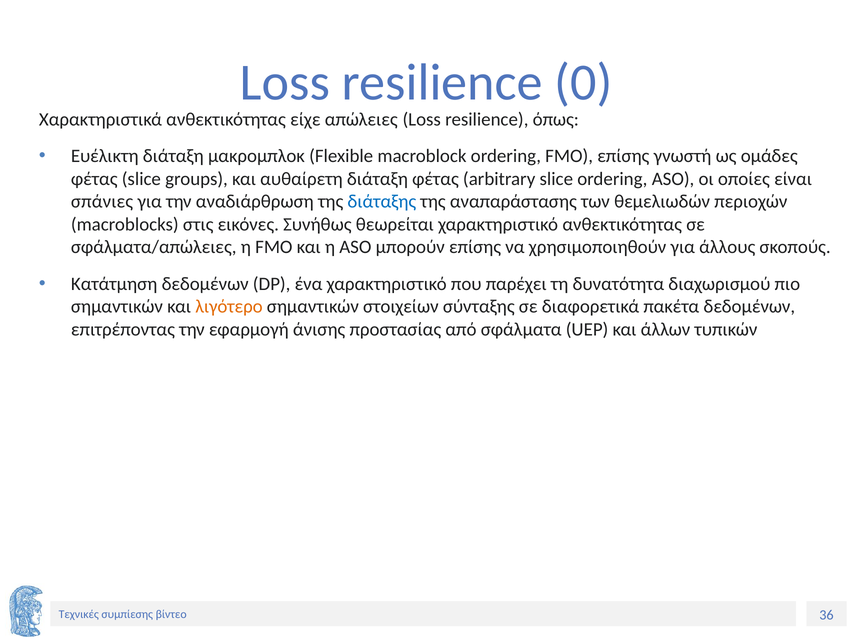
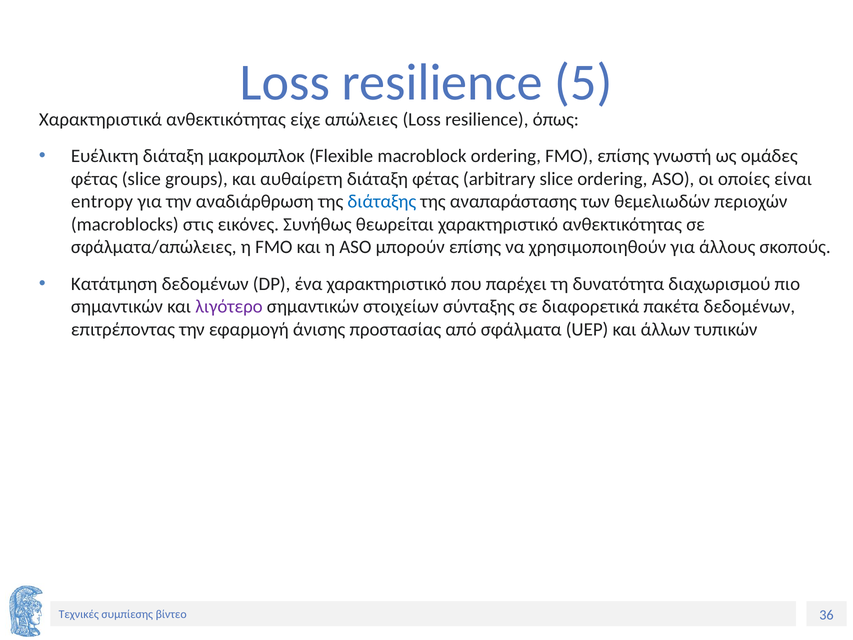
0: 0 -> 5 (583, 83)
σπάνιες: σπάνιες -> entropy (102, 202)
λιγότερο colour: orange -> purple (229, 307)
